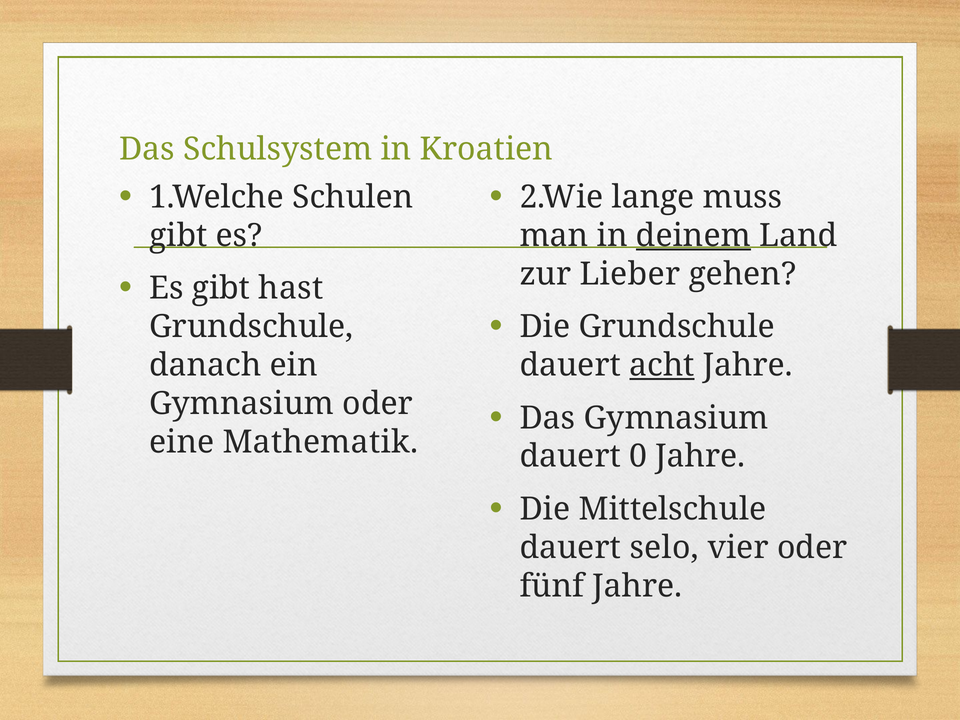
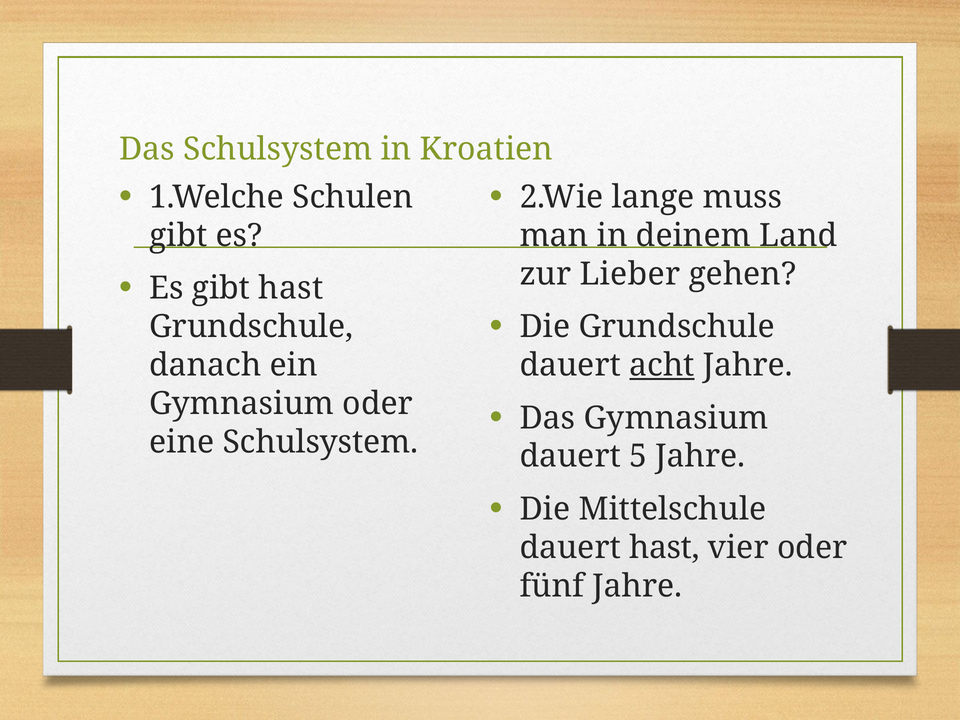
deinem underline: present -> none (693, 236)
eine Mathematik: Mathematik -> Schulsystem (321, 442)
0: 0 -> 5 (638, 456)
dauert selo: selo -> hast (665, 548)
